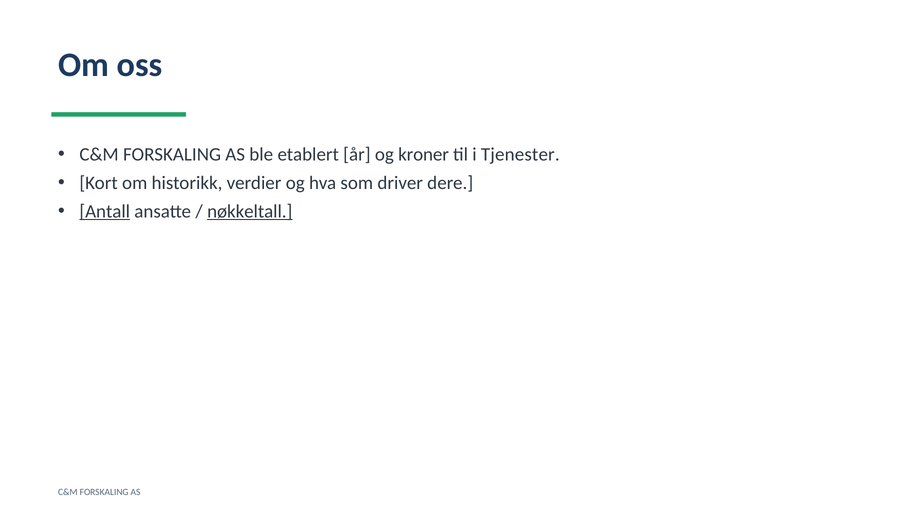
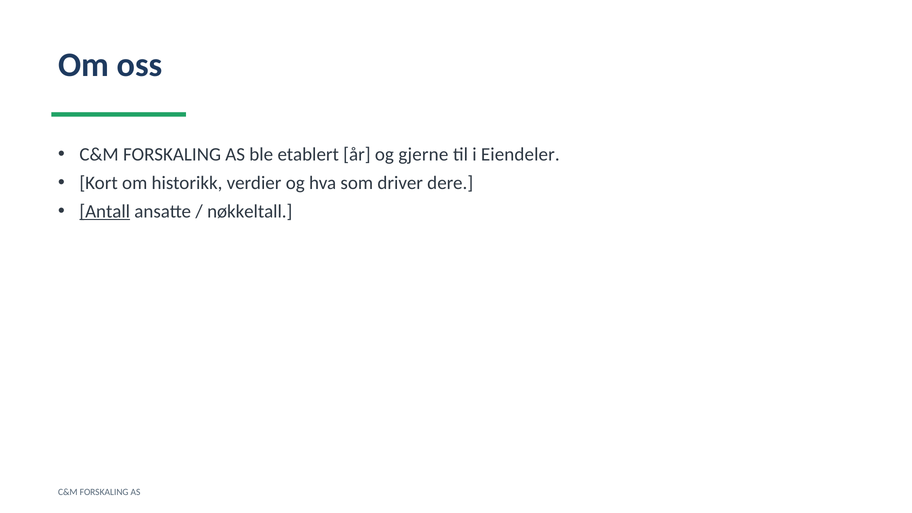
kroner: kroner -> gjerne (423, 154)
Tjenester: Tjenester -> Eiendeler (520, 154)
nøkkeltall underline: present -> none (250, 211)
